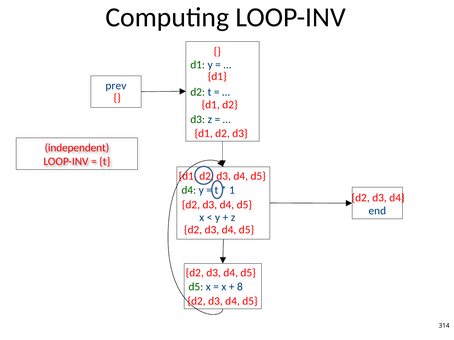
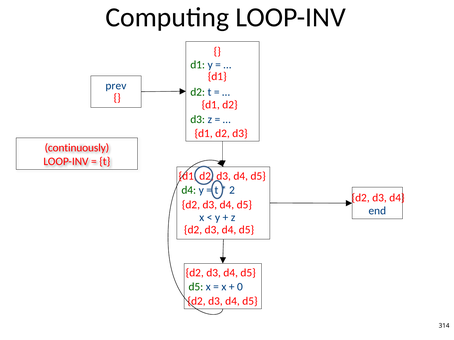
independent: independent -> continuously (77, 148)
1: 1 -> 2 (232, 190)
8: 8 -> 0 (240, 287)
